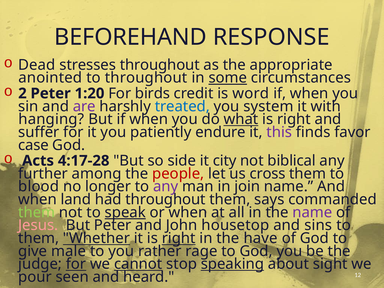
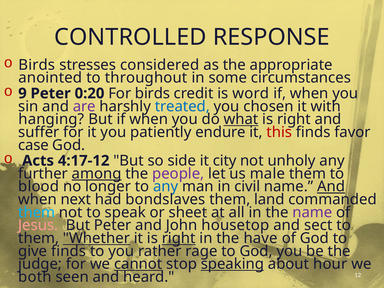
BEFOREHAND: BEFOREHAND -> CONTROLLED (130, 37)
Dead: Dead -> Birds (37, 65)
stresses throughout: throughout -> considered (160, 65)
some underline: present -> none (228, 78)
2: 2 -> 9 (22, 93)
1:20: 1:20 -> 0:20 (90, 93)
system: system -> chosen (268, 106)
this colour: purple -> red (279, 132)
4:17-28: 4:17-28 -> 4:17-12 (84, 161)
biblical: biblical -> unholy (292, 161)
among underline: none -> present (97, 174)
people colour: red -> purple (178, 174)
cross: cross -> male (267, 174)
any colour: purple -> blue (166, 187)
join: join -> civil (247, 187)
And underline: none -> present (331, 187)
land: land -> next (76, 199)
had throughout: throughout -> bondslaves (165, 199)
says: says -> land (269, 199)
them colour: light green -> light blue (37, 212)
speak underline: present -> none (125, 212)
or when: when -> sheet (188, 212)
sins: sins -> sect (318, 225)
give male: male -> finds (69, 251)
for underline: present -> none (76, 264)
sight: sight -> hour (330, 264)
pour: pour -> both (35, 277)
